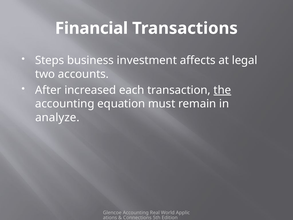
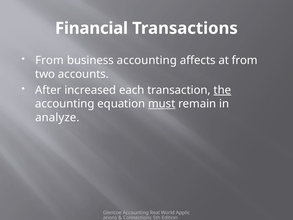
Steps: Steps -> From (50, 60)
business investment: investment -> accounting (147, 60)
at legal: legal -> from (245, 60)
must underline: none -> present (162, 104)
